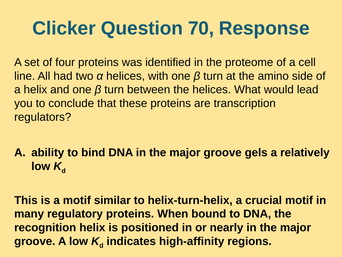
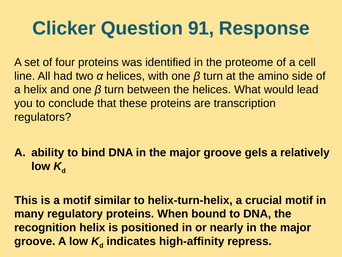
70: 70 -> 91 (201, 28)
regions: regions -> repress (250, 241)
